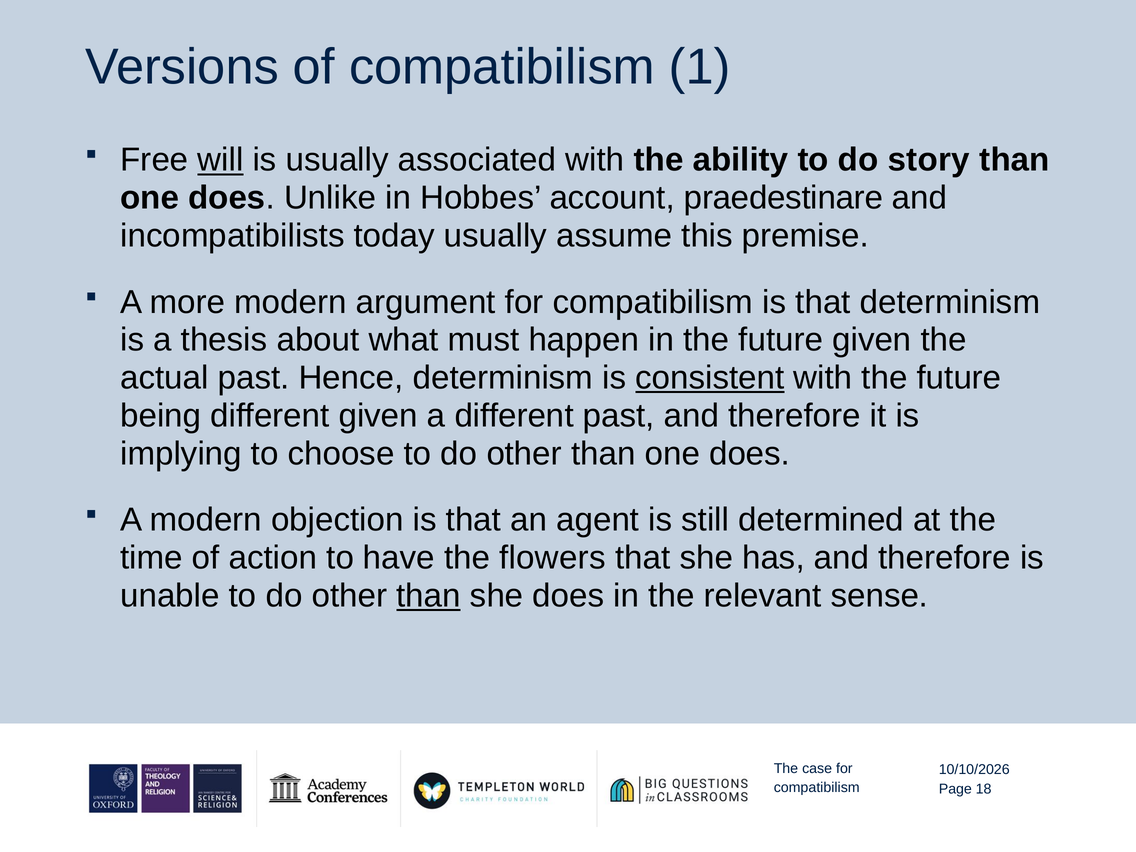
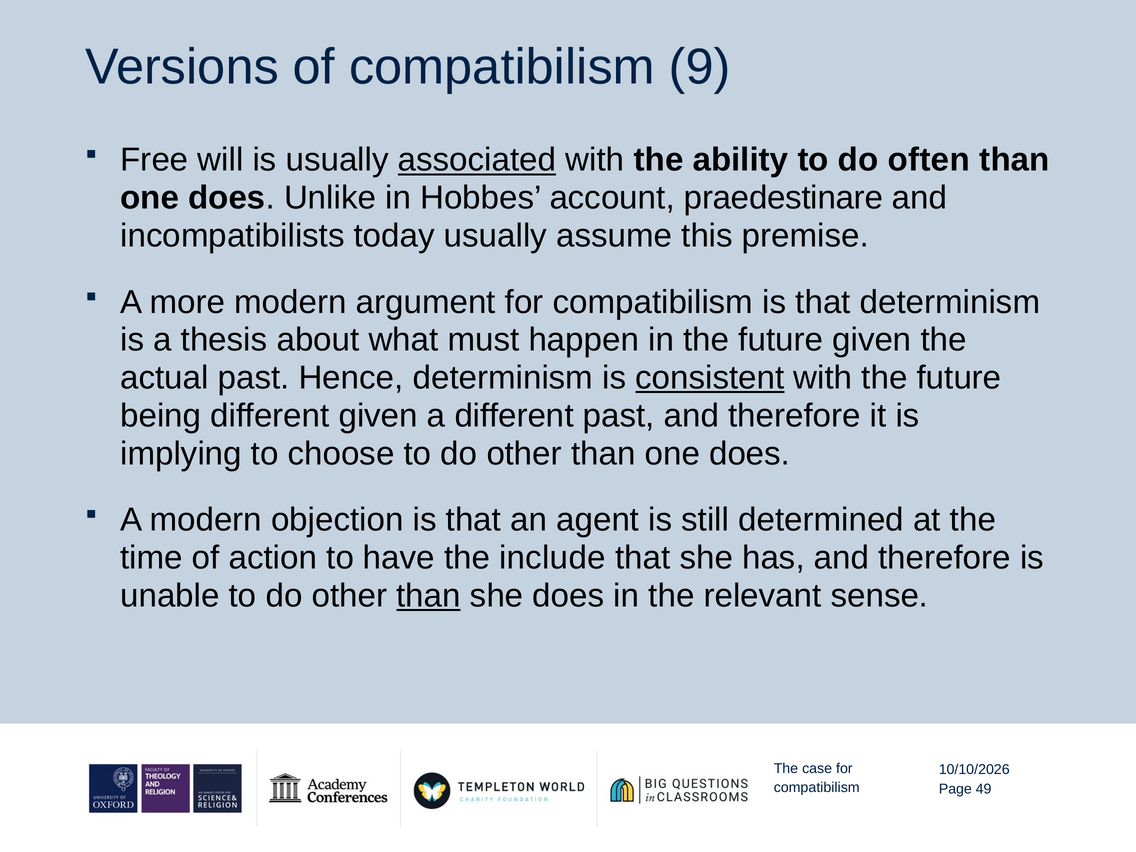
1: 1 -> 9 (700, 67)
will underline: present -> none (220, 160)
associated underline: none -> present (477, 160)
story: story -> often (929, 160)
flowers: flowers -> include (552, 558)
18: 18 -> 49 (984, 789)
